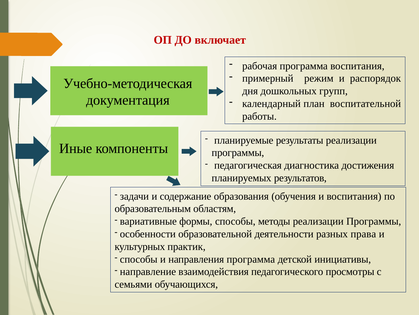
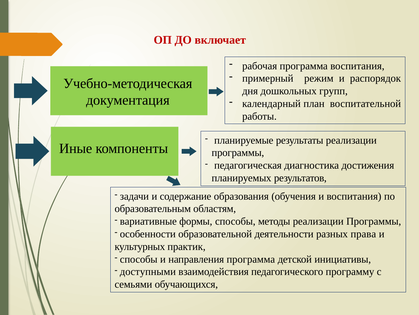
направление: направление -> доступными (148, 271)
просмотры: просмотры -> программу (350, 271)
